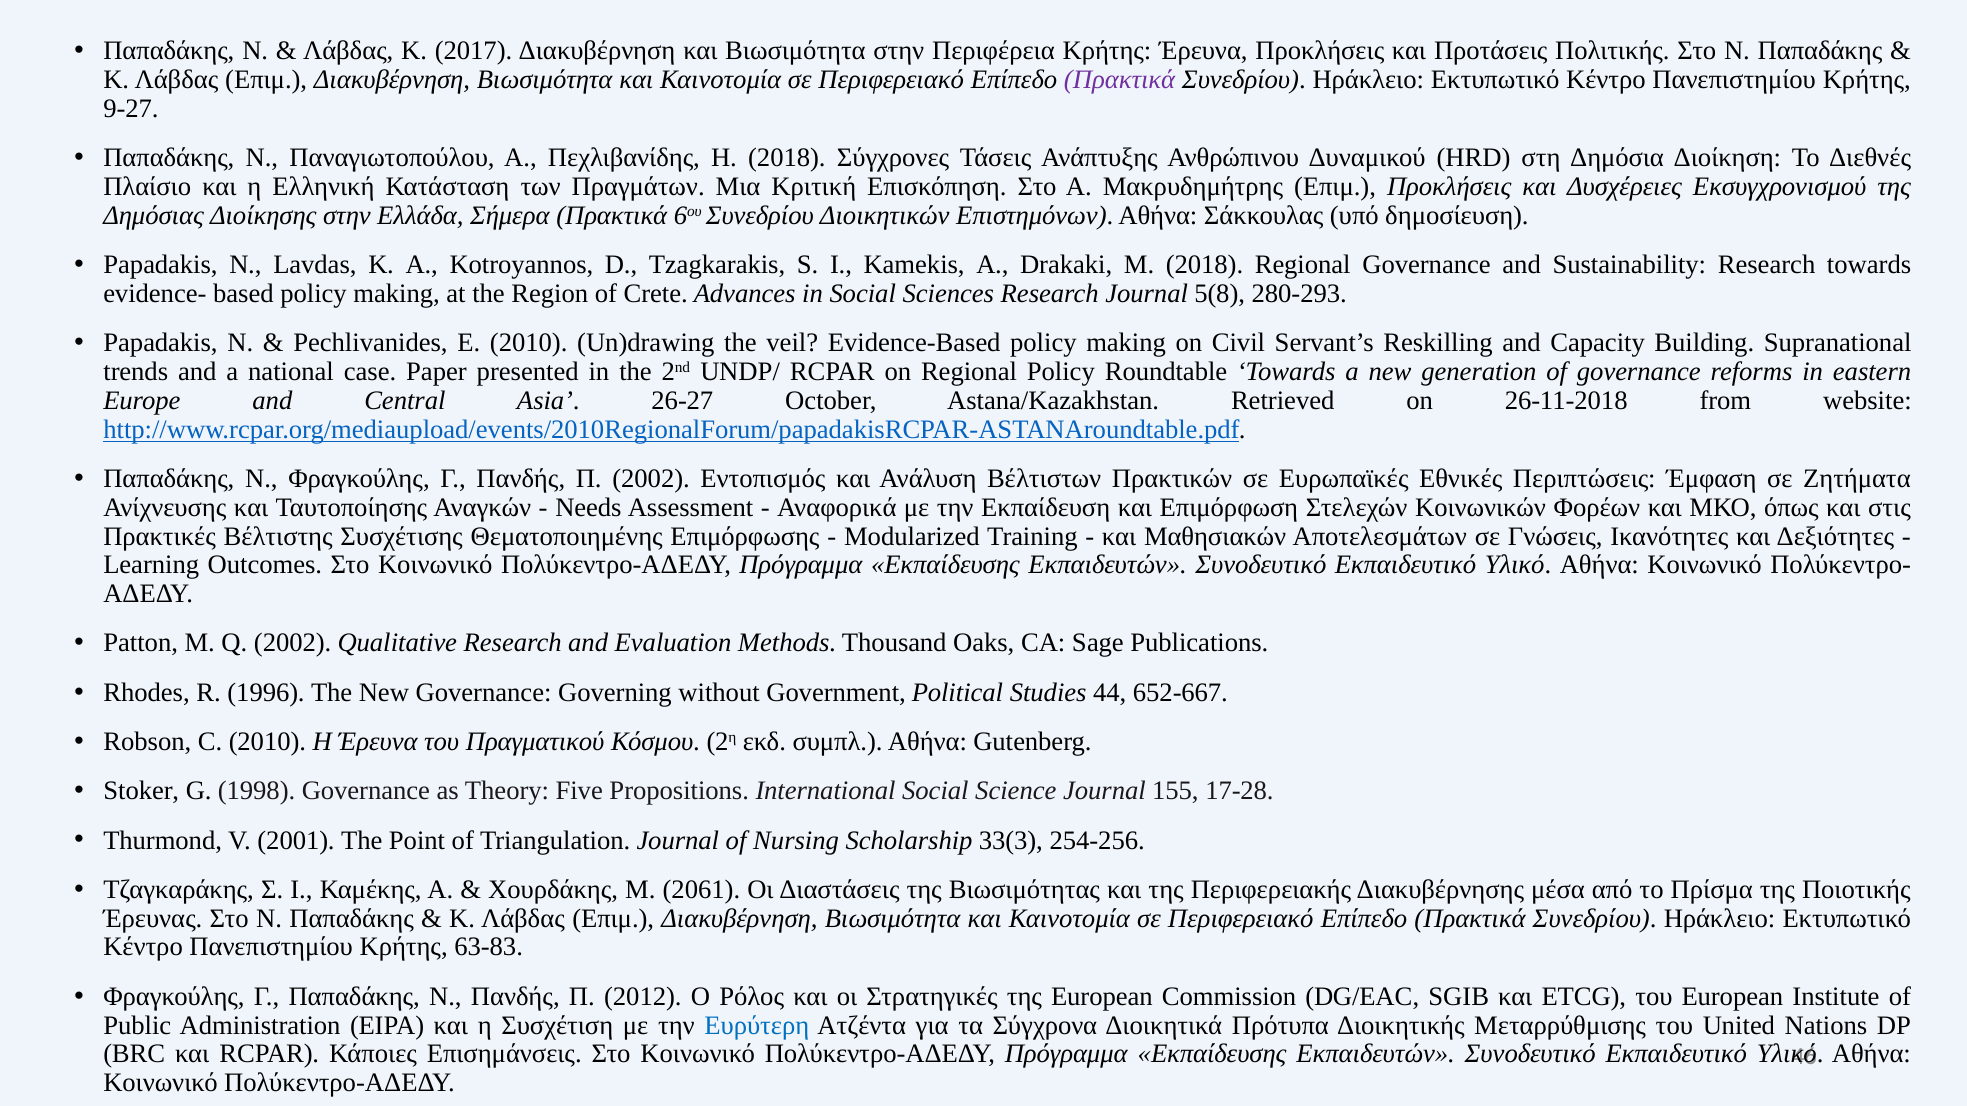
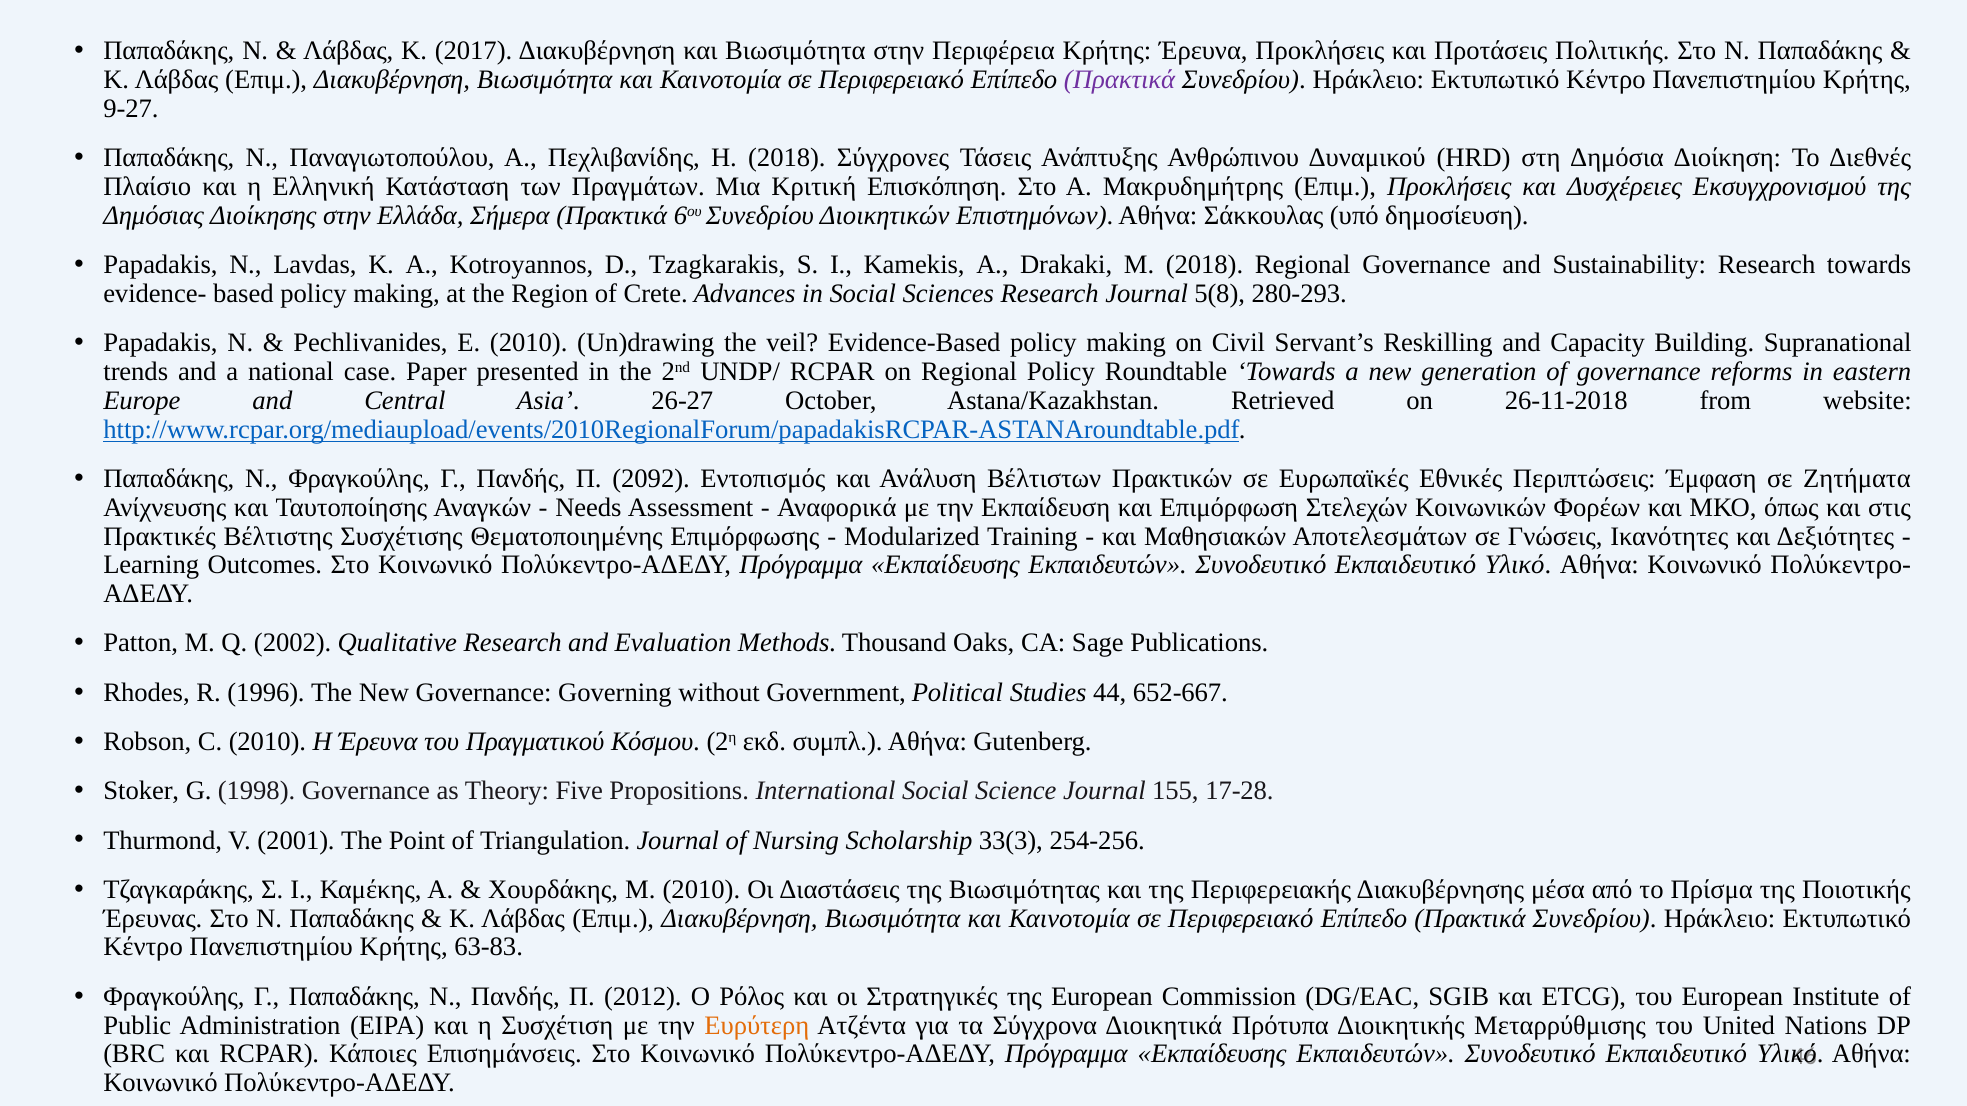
Π 2002: 2002 -> 2092 (651, 479)
Μ 2061: 2061 -> 2010 (701, 890)
Ευρύτερη colour: blue -> orange (757, 1026)
